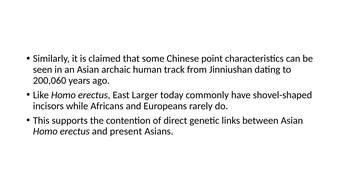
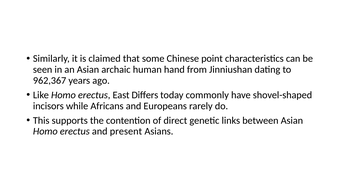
track: track -> hand (174, 70)
200,060: 200,060 -> 962,367 (50, 81)
Larger: Larger -> Differs (145, 95)
